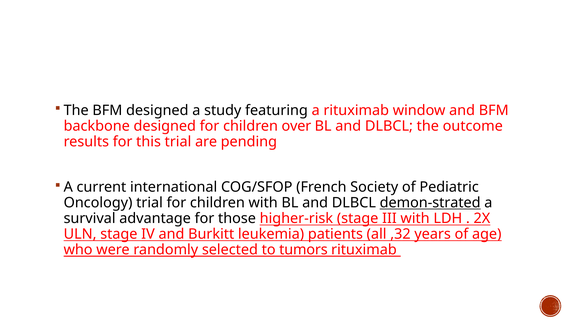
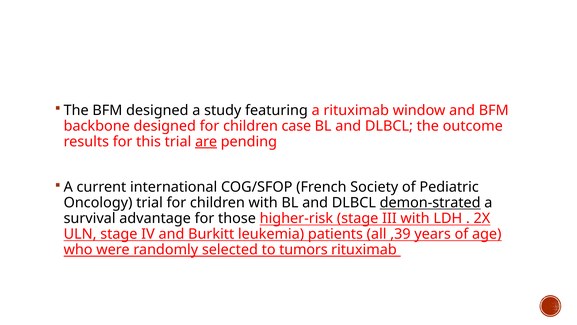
over: over -> case (296, 126)
are underline: none -> present (206, 141)
,32: ,32 -> ,39 (400, 234)
